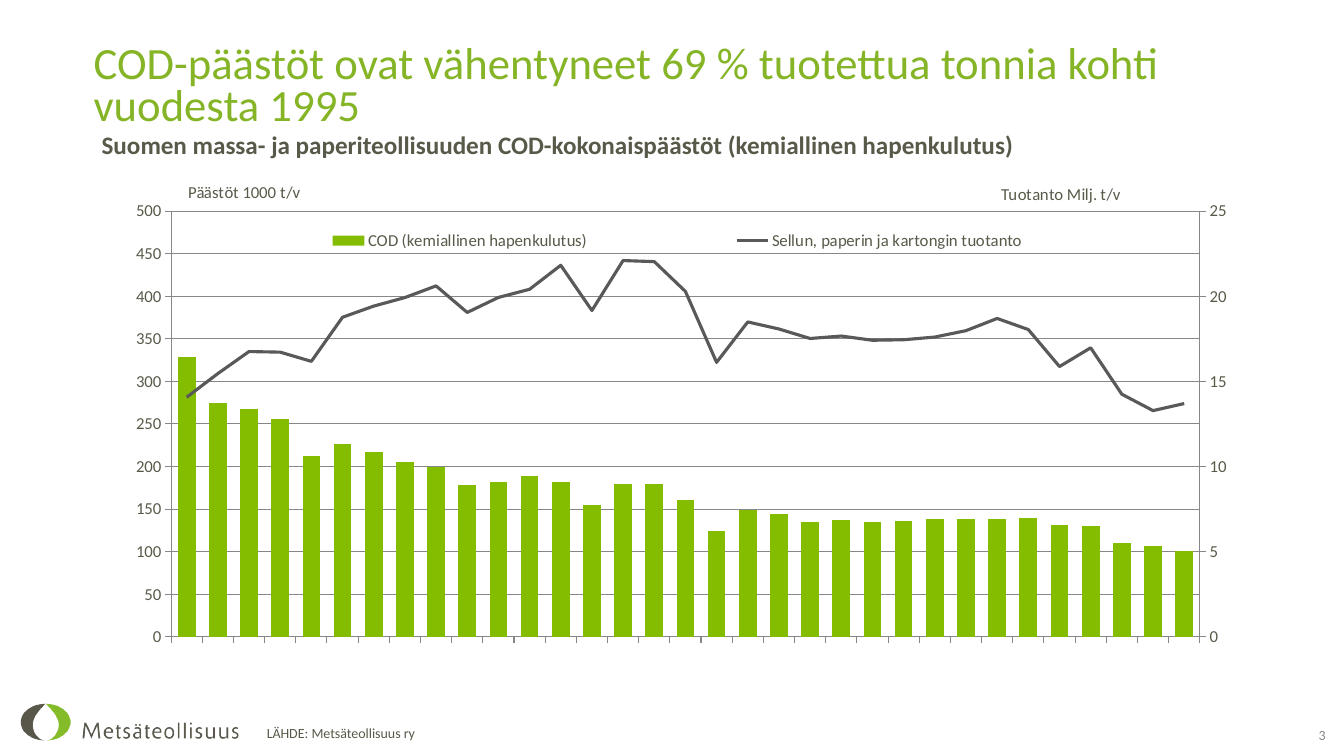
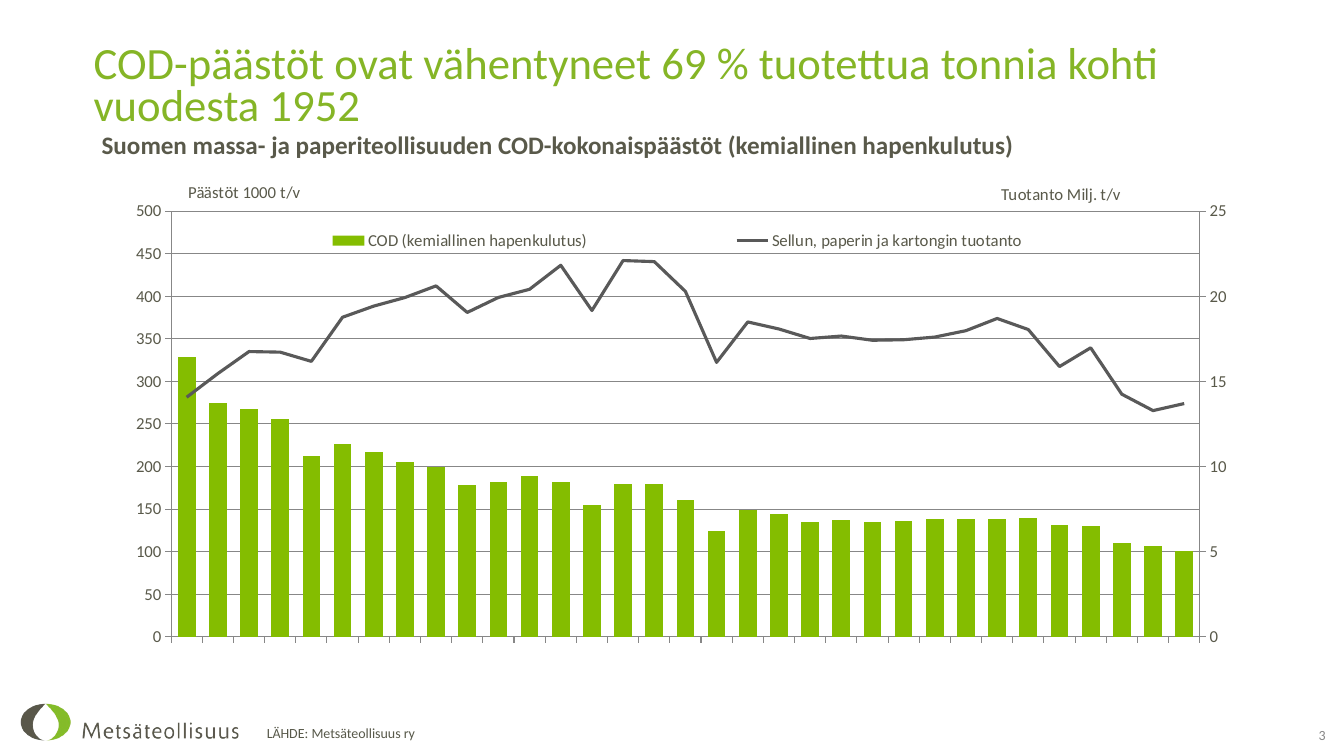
1995: 1995 -> 1952 (315, 107)
